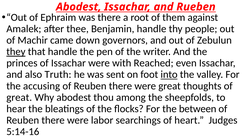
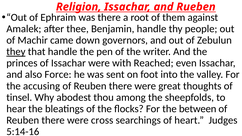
Abodest: Abodest -> Religion (79, 7)
Truth: Truth -> Force (58, 75)
into underline: present -> none (169, 75)
great: great -> tinsel (19, 97)
labor: labor -> cross (102, 120)
